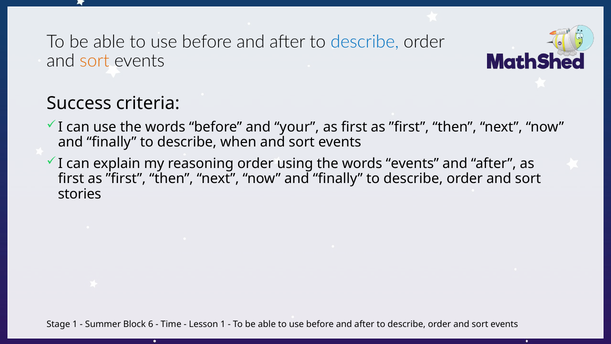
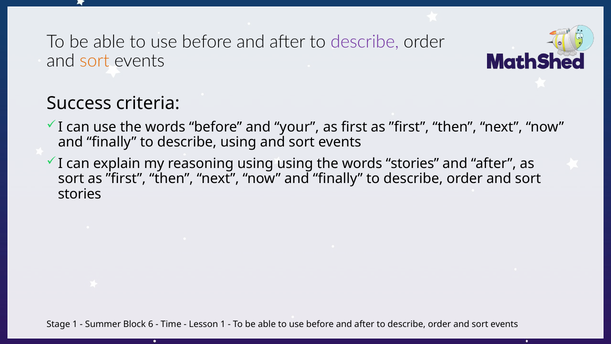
describe colour: blue -> purple (365, 42)
describe when: when -> using (238, 142)
reasoning order: order -> using (255, 163)
words events: events -> stories (412, 163)
first: first -> sort (71, 179)
